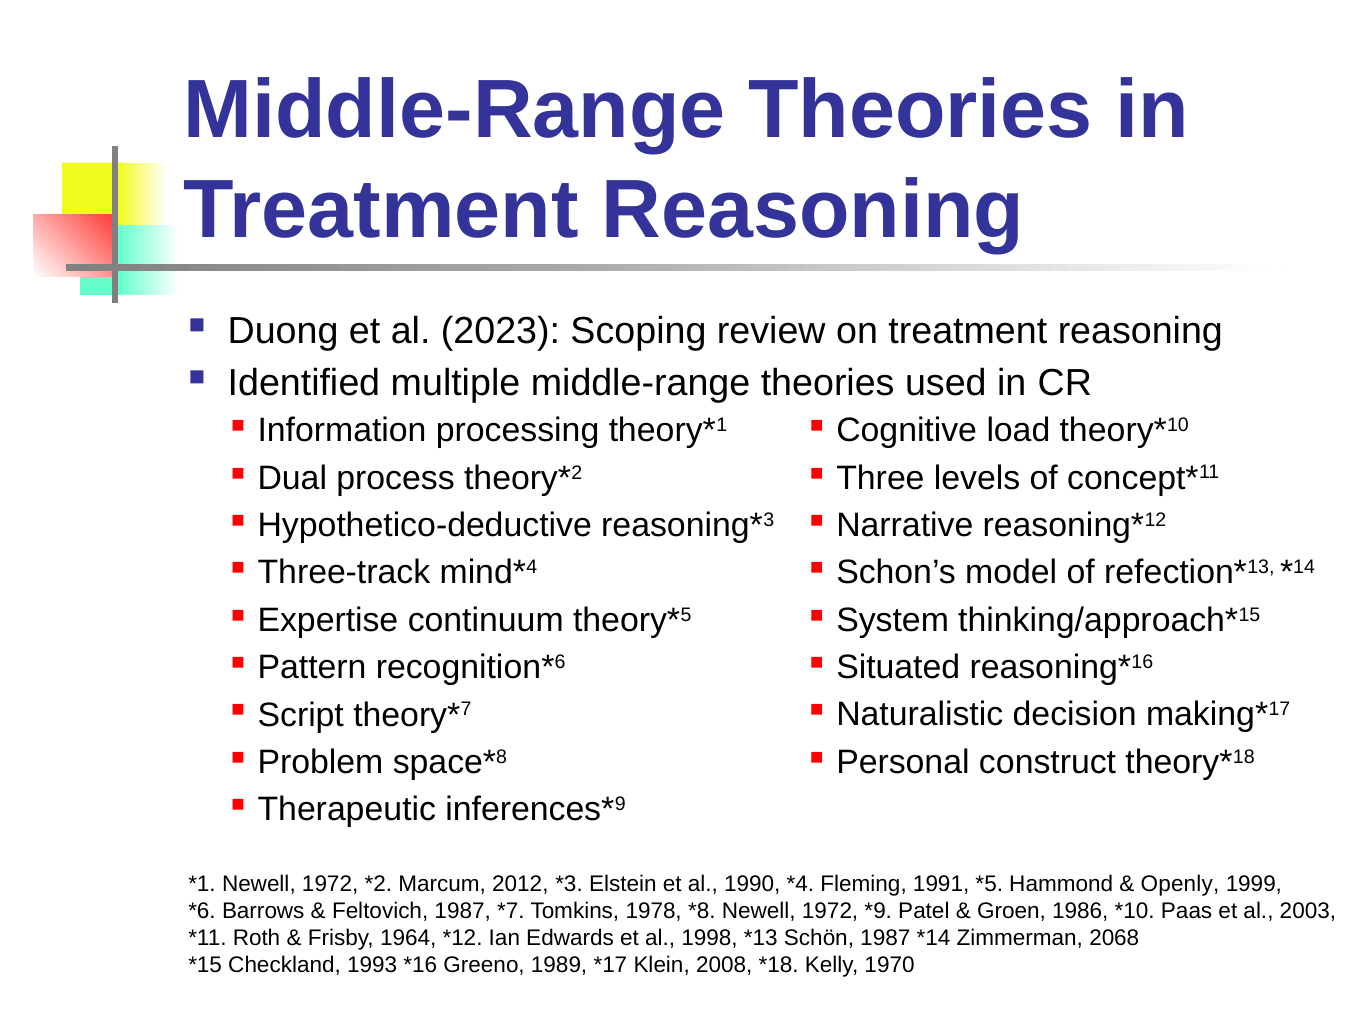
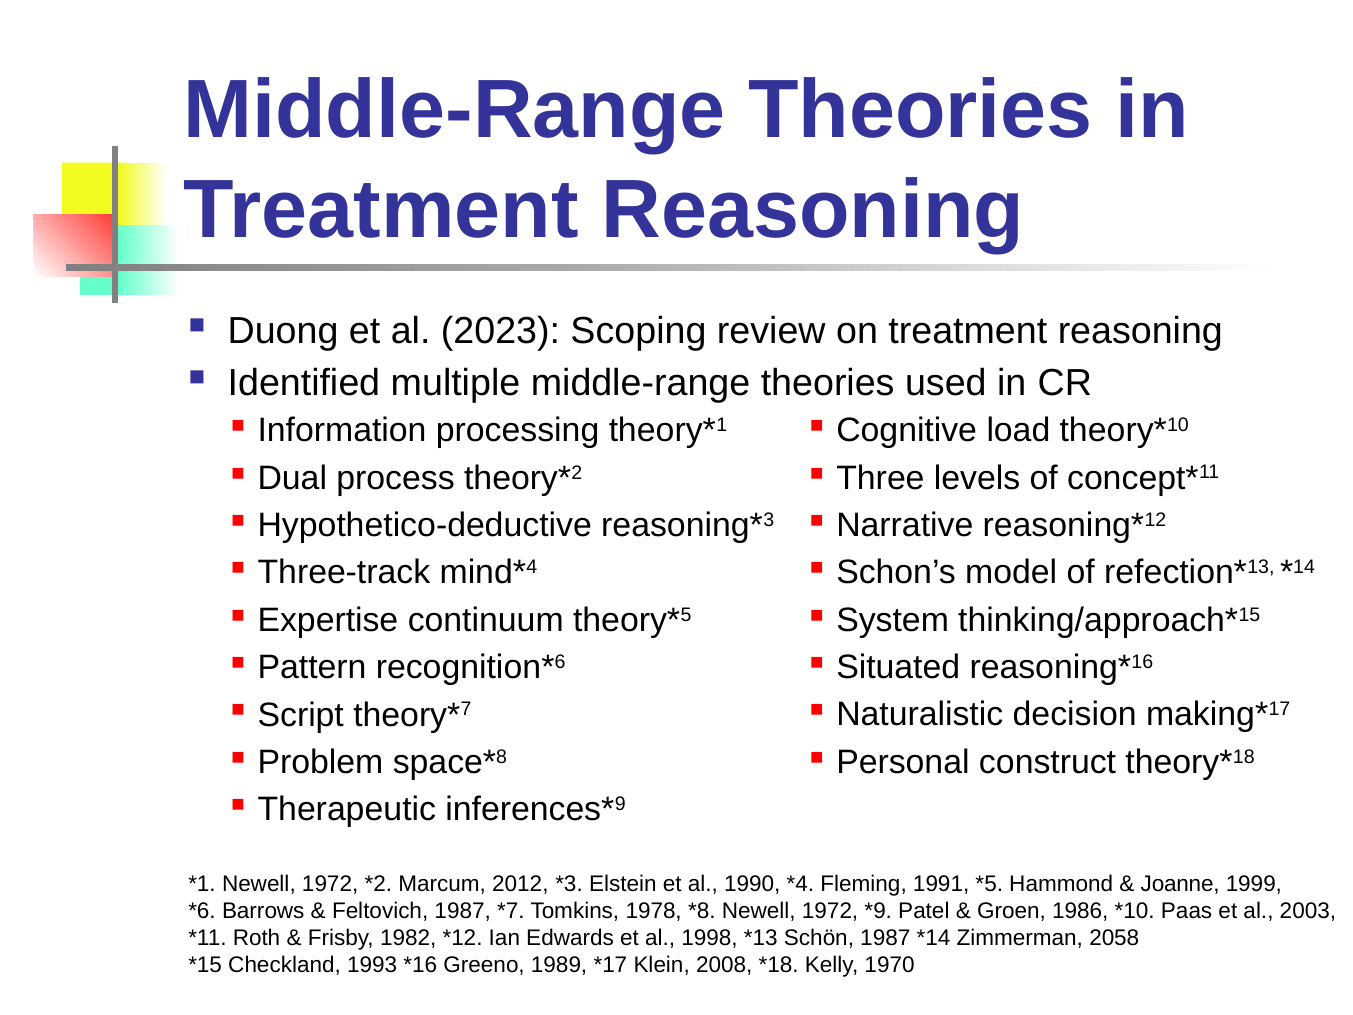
Openly: Openly -> Joanne (1180, 884)
1964: 1964 -> 1982 (408, 938)
2068: 2068 -> 2058 (1114, 938)
